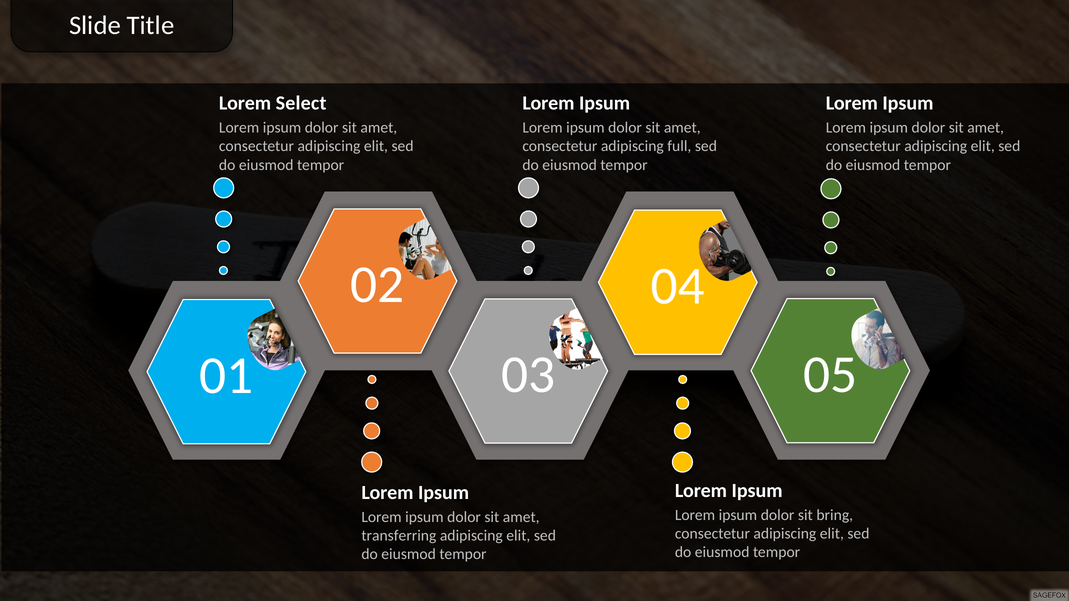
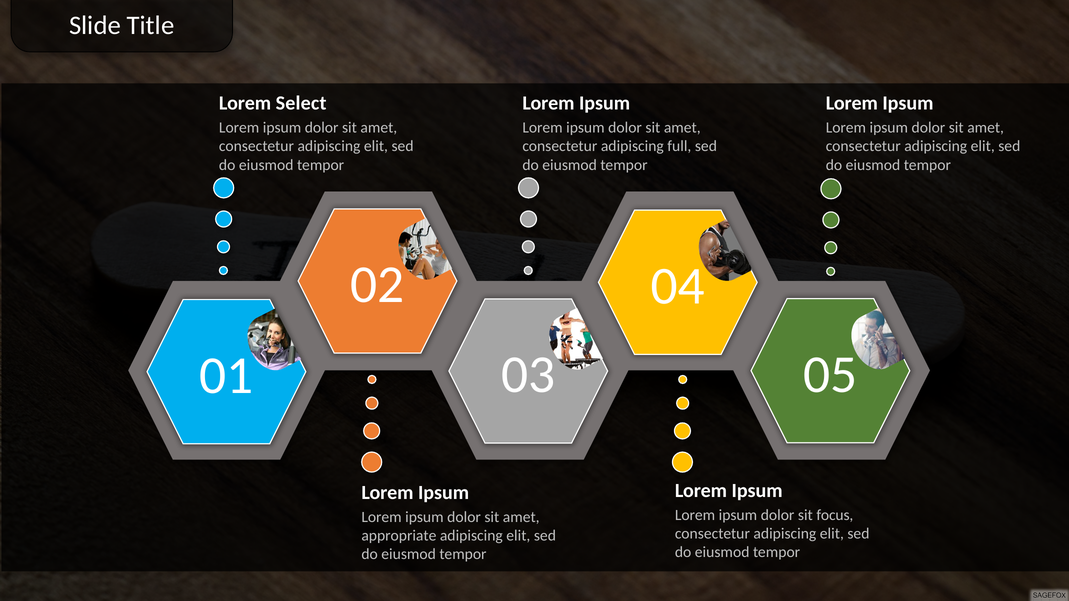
bring: bring -> focus (835, 515)
transferring: transferring -> appropriate (399, 536)
